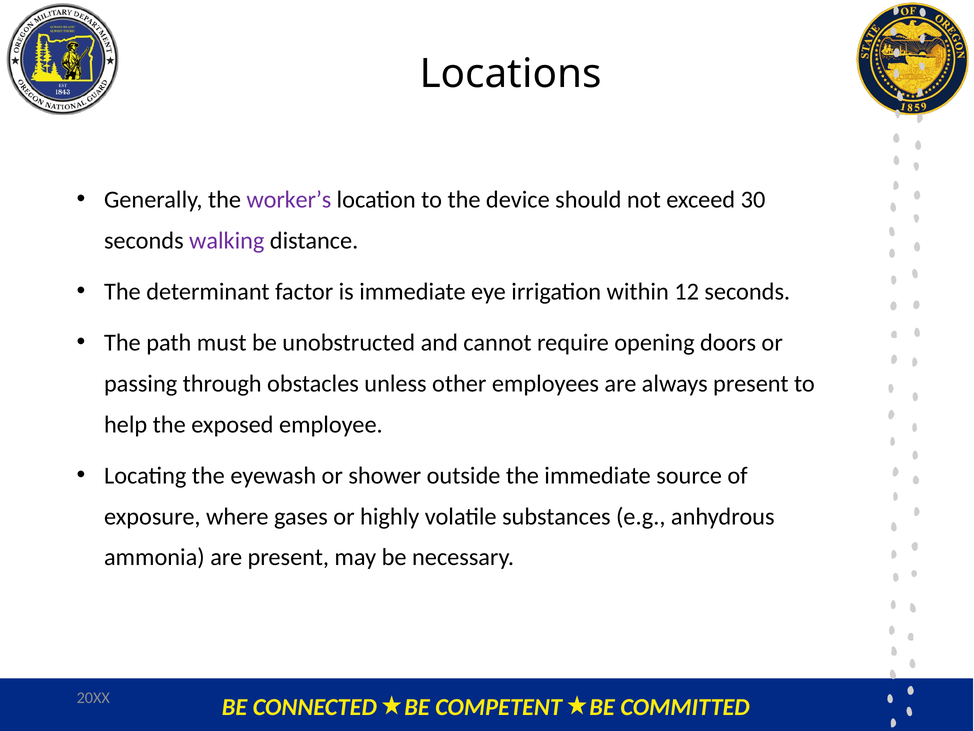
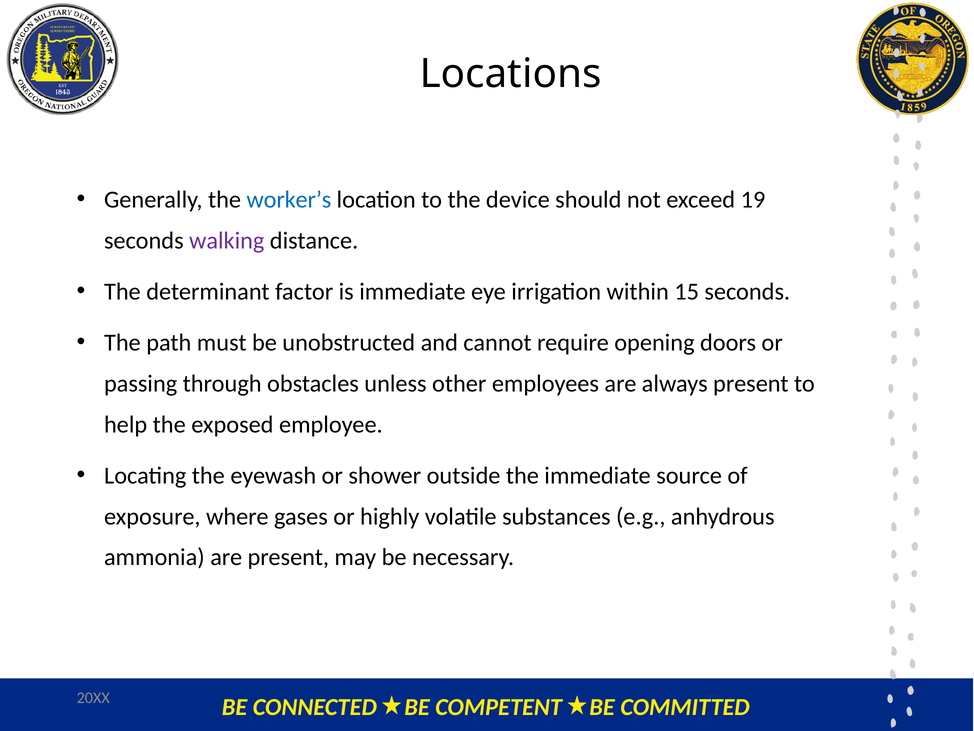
worker’s colour: purple -> blue (289, 199)
30: 30 -> 19 (753, 199)
12: 12 -> 15 (687, 291)
